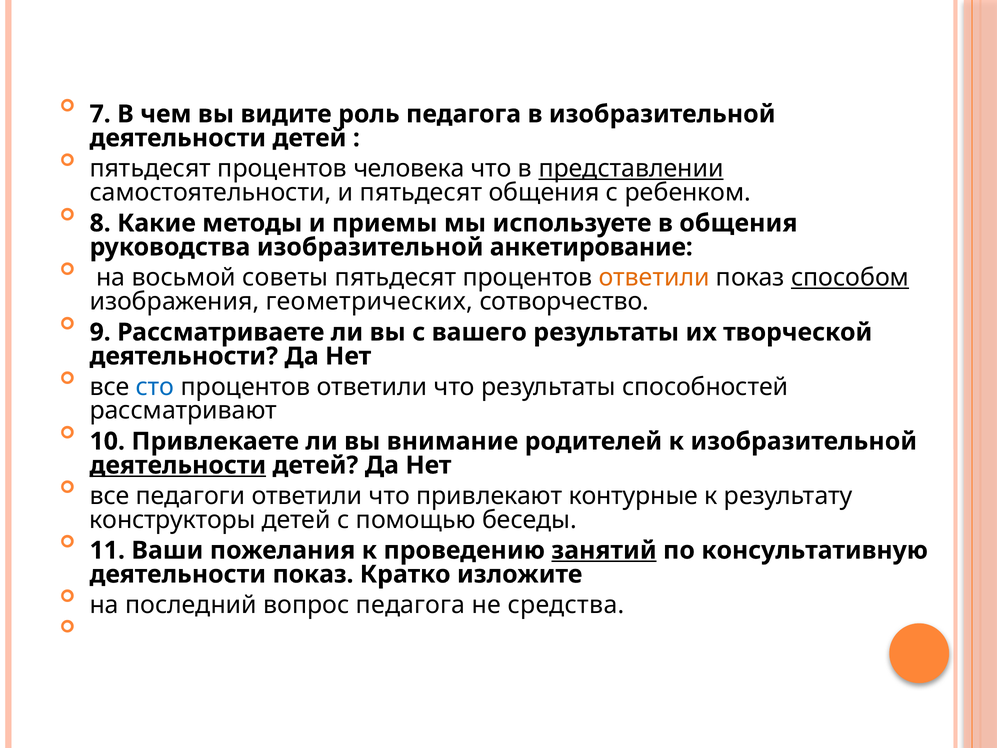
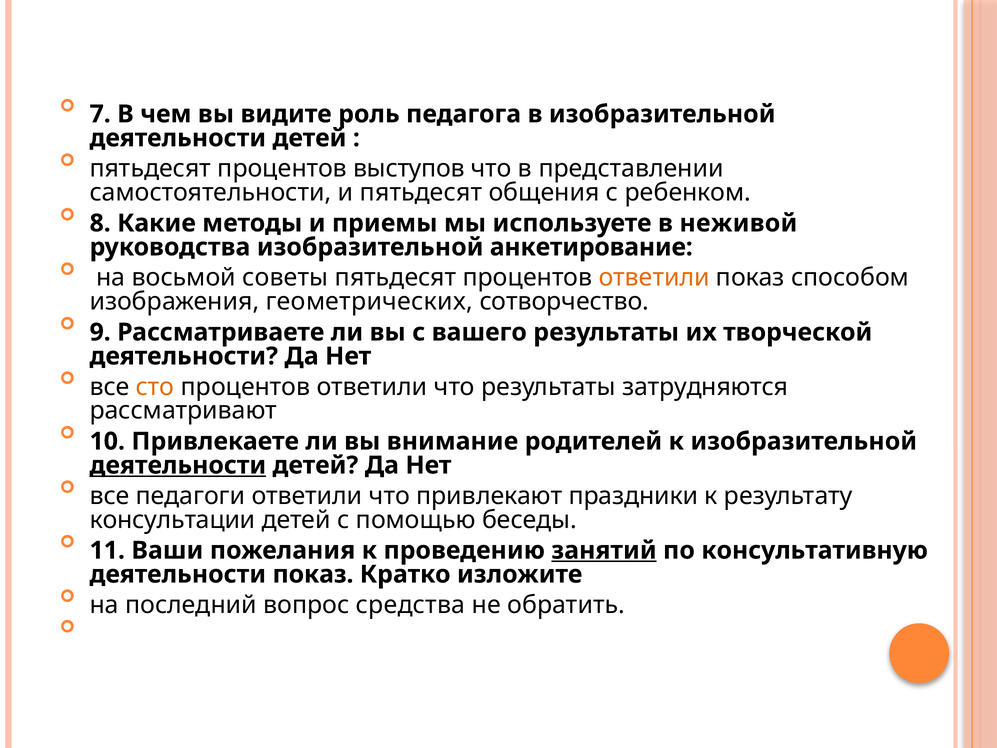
человека: человека -> выступов (409, 169)
представлении underline: present -> none (631, 169)
в общения: общения -> неживой (738, 223)
способом underline: present -> none (850, 278)
сто colour: blue -> orange (155, 387)
способностей: способностей -> затрудняются (705, 387)
контурные: контурные -> праздники (633, 496)
конструкторы: конструкторы -> консультации (172, 520)
вопрос педагога: педагога -> средства (411, 605)
средства: средства -> обратить (566, 605)
